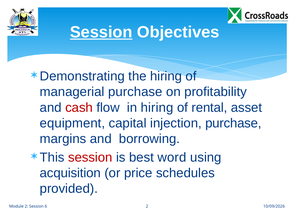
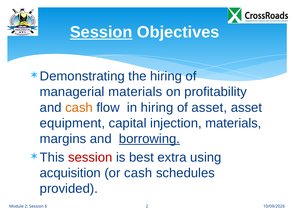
managerial purchase: purchase -> materials (135, 92)
cash colour: red -> orange (79, 108)
of rental: rental -> asset (209, 108)
injection purchase: purchase -> materials (233, 123)
borrowing underline: none -> present (149, 139)
word: word -> extra (172, 158)
or price: price -> cash (138, 173)
